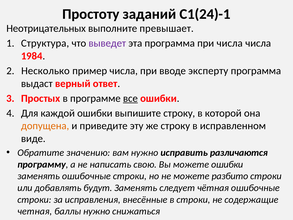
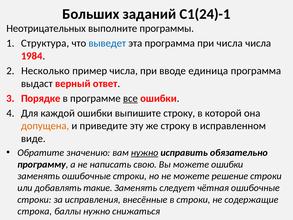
Простоту: Простоту -> Больших (91, 14)
превышает: превышает -> программы (167, 28)
выведет colour: purple -> blue (107, 43)
эксперту: эксперту -> единица (208, 71)
Простых: Простых -> Порядке (41, 98)
нужно underline: none -> present (145, 152)
различаются: различаются -> обязательно (239, 152)
разбито: разбито -> решение (230, 176)
будут: будут -> такие (98, 188)
четная: четная -> строка (35, 211)
